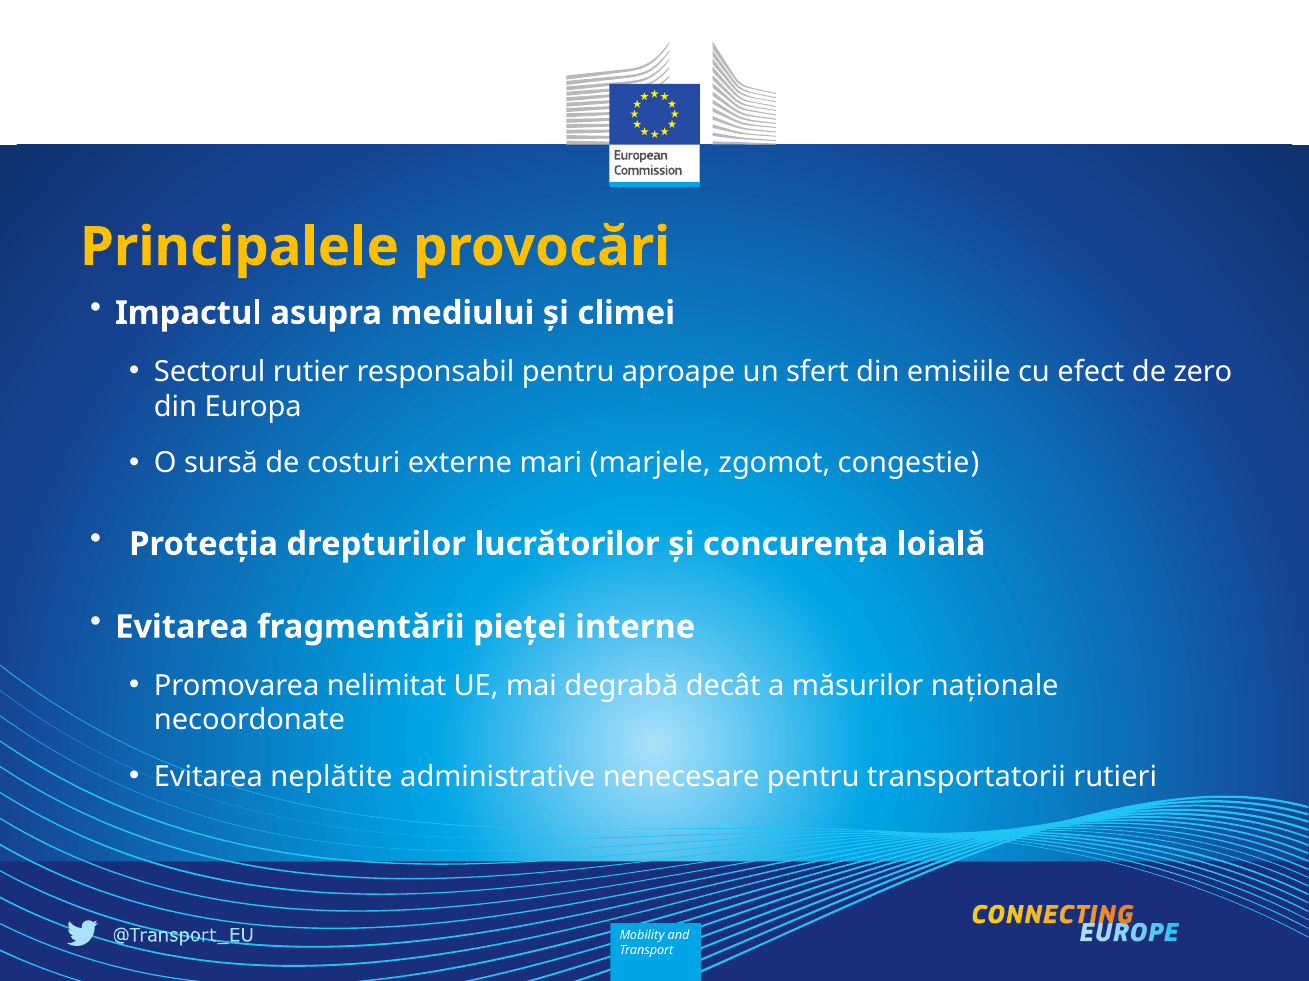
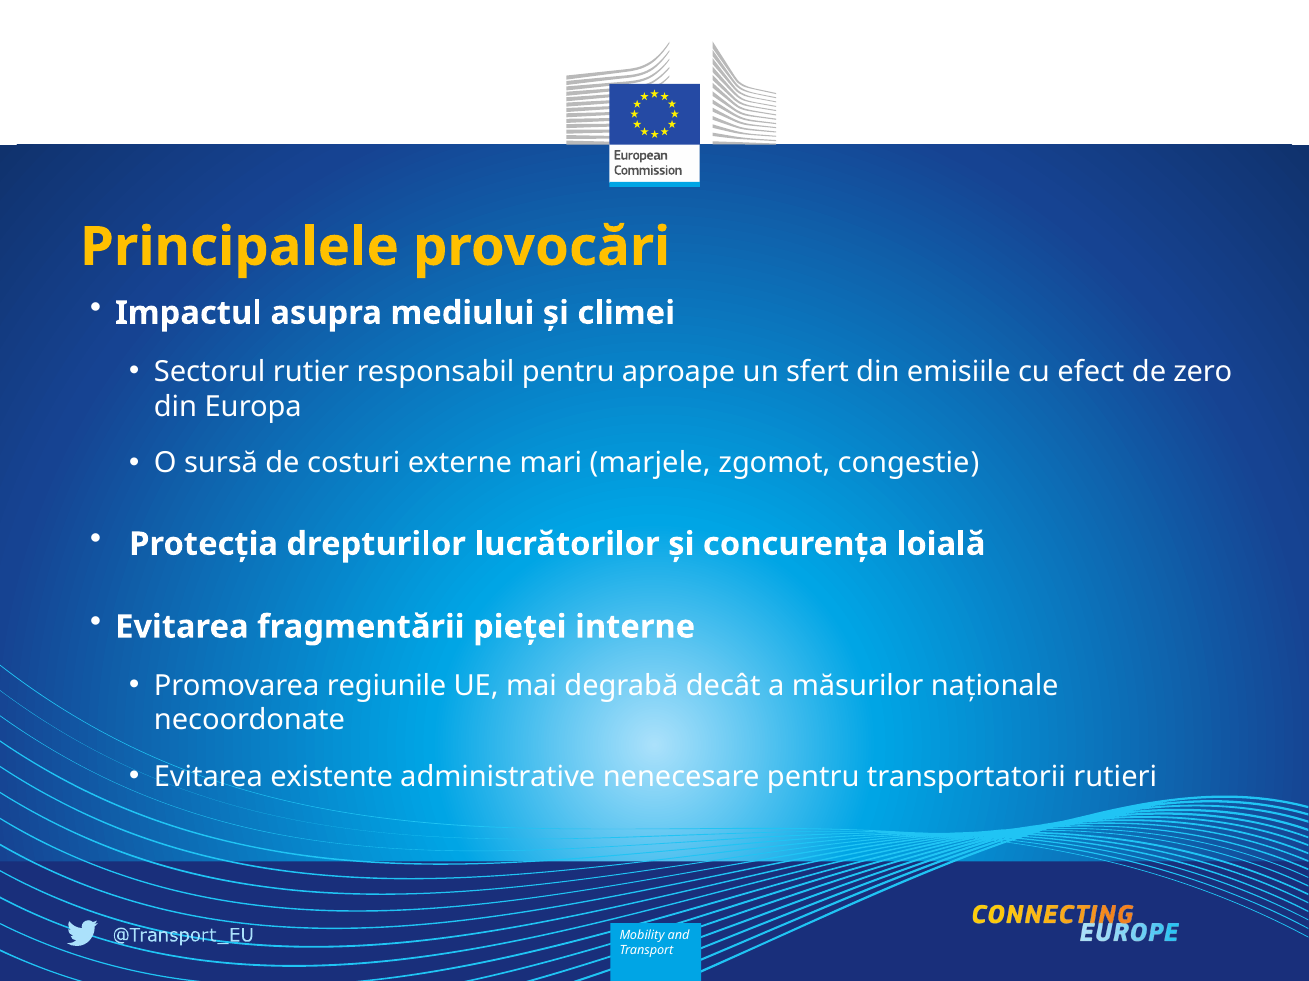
nelimitat: nelimitat -> regiunile (387, 686)
neplătite: neplătite -> existente (332, 778)
